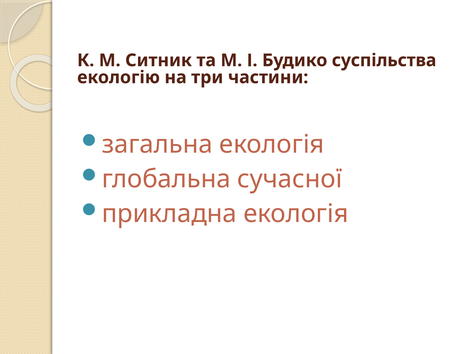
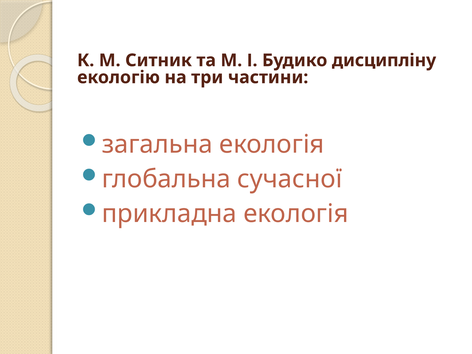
суспільства: суспільства -> дисципліну (384, 60)
